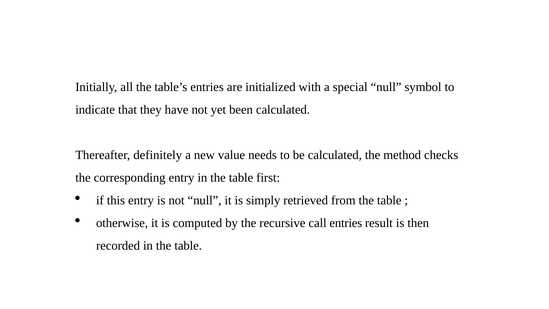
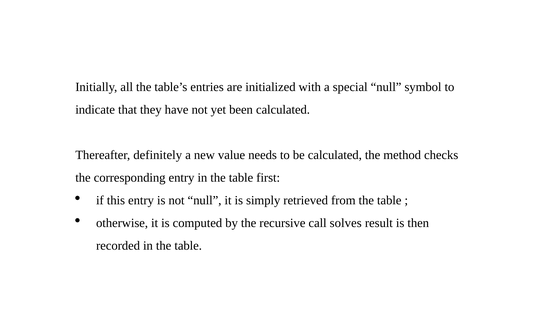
call entries: entries -> solves (346, 223)
